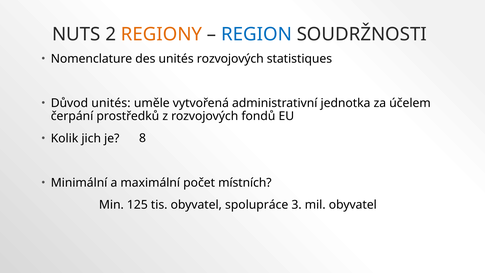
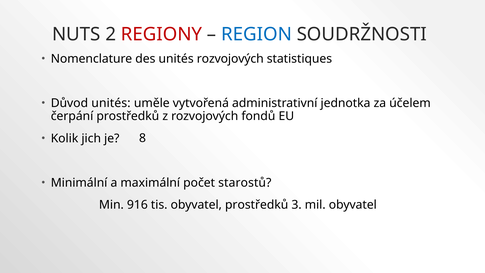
REGIONY colour: orange -> red (162, 34)
místních: místních -> starostů (245, 183)
125: 125 -> 916 (137, 205)
obyvatel spolupráce: spolupráce -> prostředků (257, 205)
